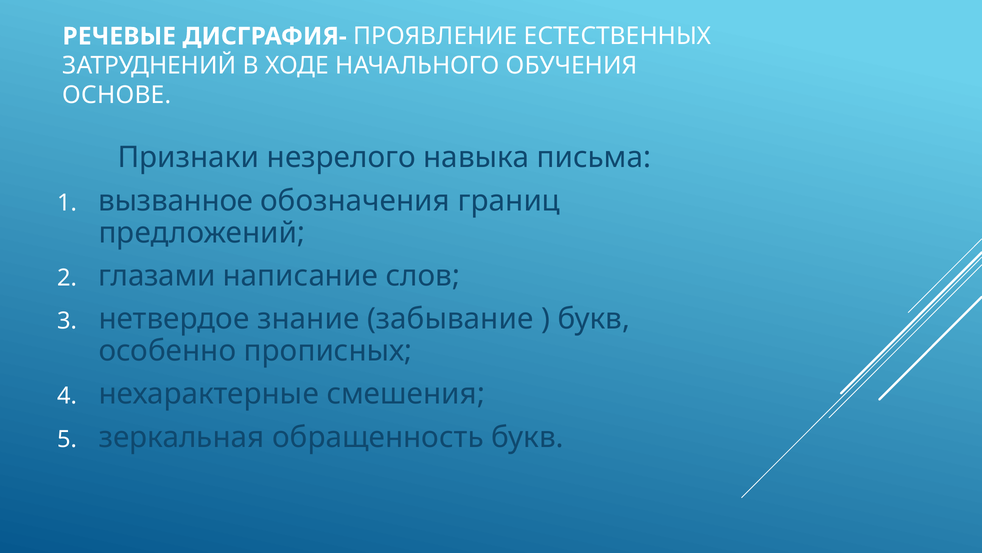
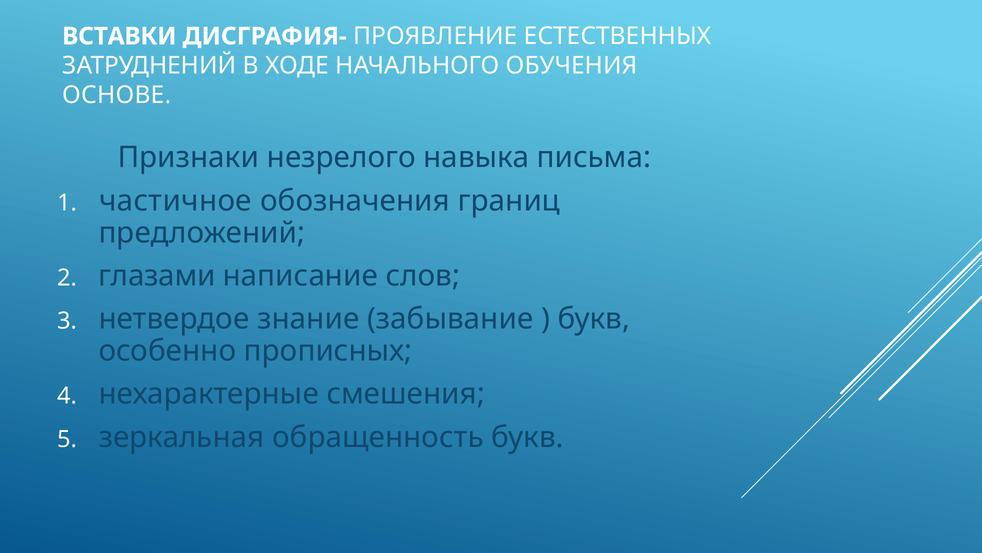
РЕЧЕВЫЕ: РЕЧЕВЫЕ -> ВСТАВКИ (119, 36)
вызванное: вызванное -> частичное (175, 200)
